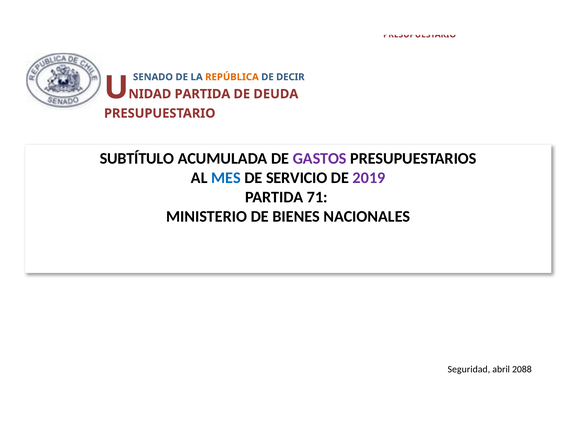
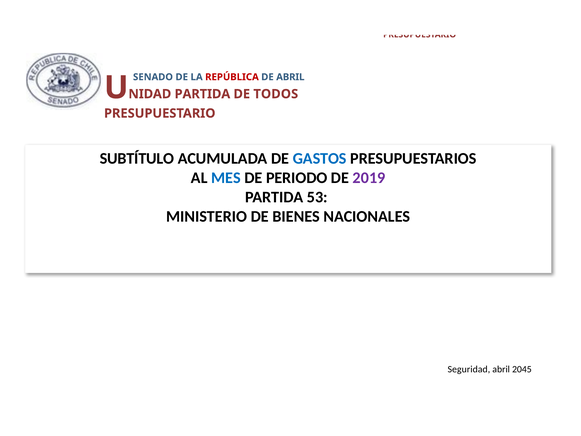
REPÚBLICA colour: orange -> red (232, 77)
DE DECIR: DECIR -> ABRIL (290, 77)
DEUDA: DEUDA -> TODOS (276, 94)
GASTOS colour: purple -> blue (320, 158)
SERVICIO: SERVICIO -> PERIODO (297, 178)
71: 71 -> 53 (317, 197)
2088: 2088 -> 2045 (522, 369)
